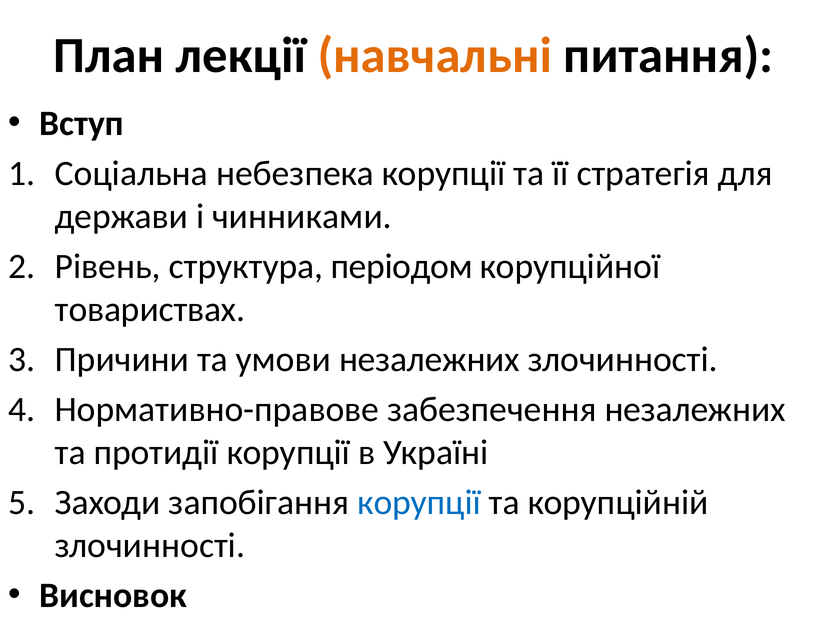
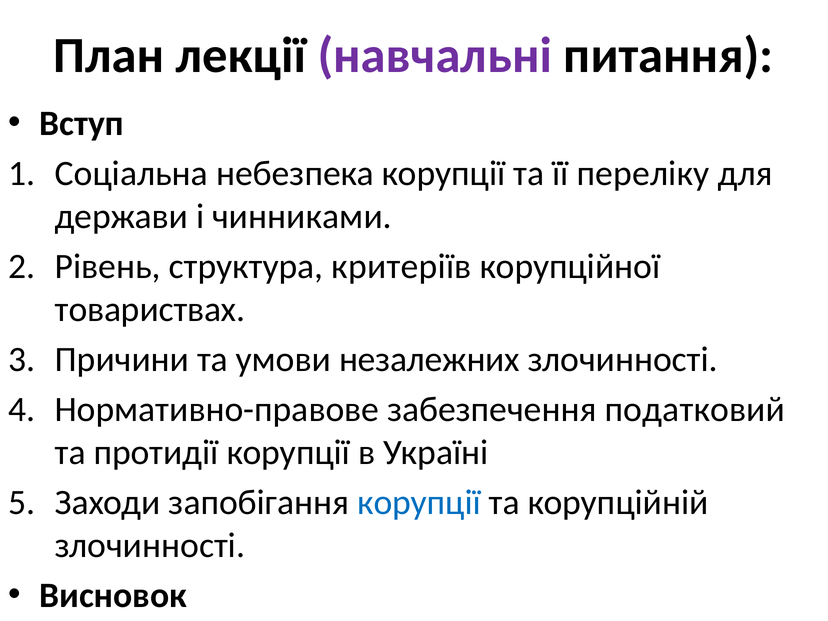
навчальні colour: orange -> purple (435, 56)
стратегія: стратегія -> переліку (643, 174)
періодом: періодом -> критеріїв (401, 266)
забезпечення незалежних: незалежних -> податковий (695, 410)
